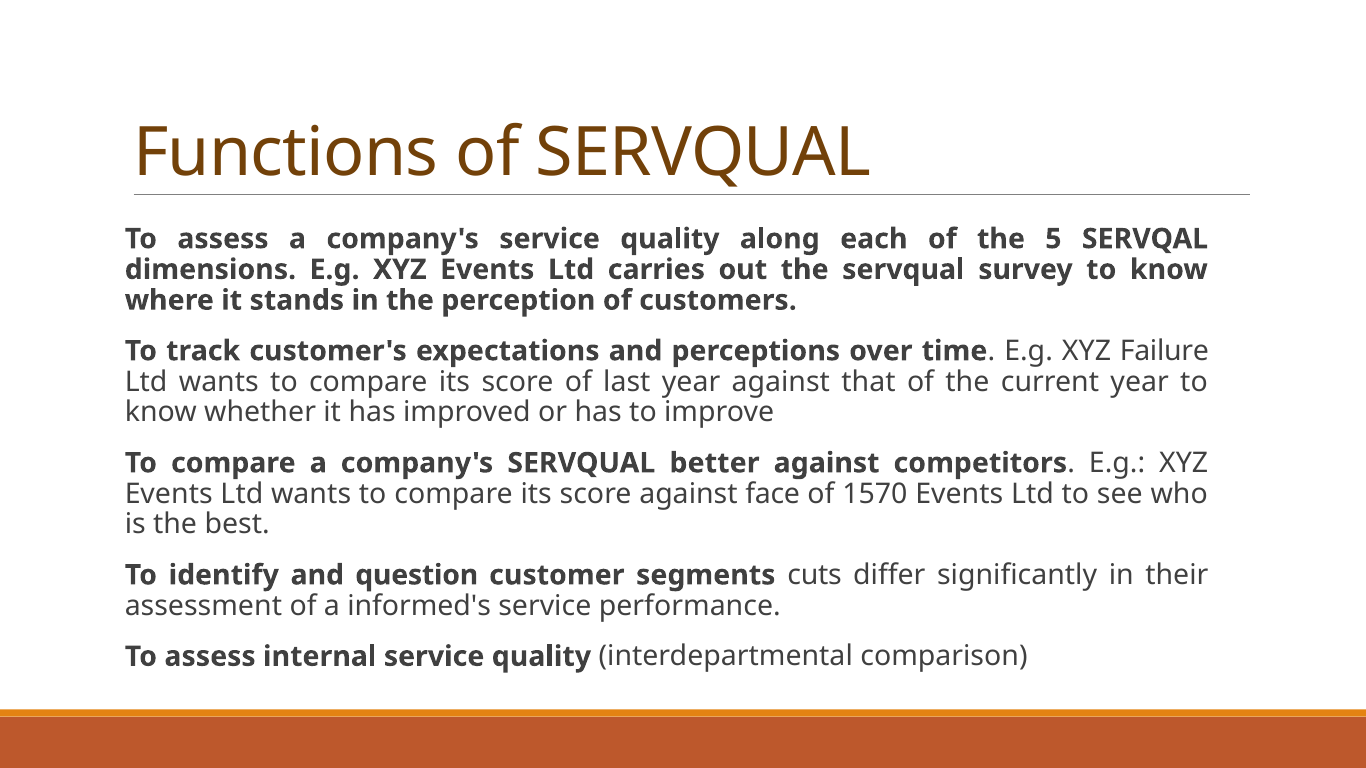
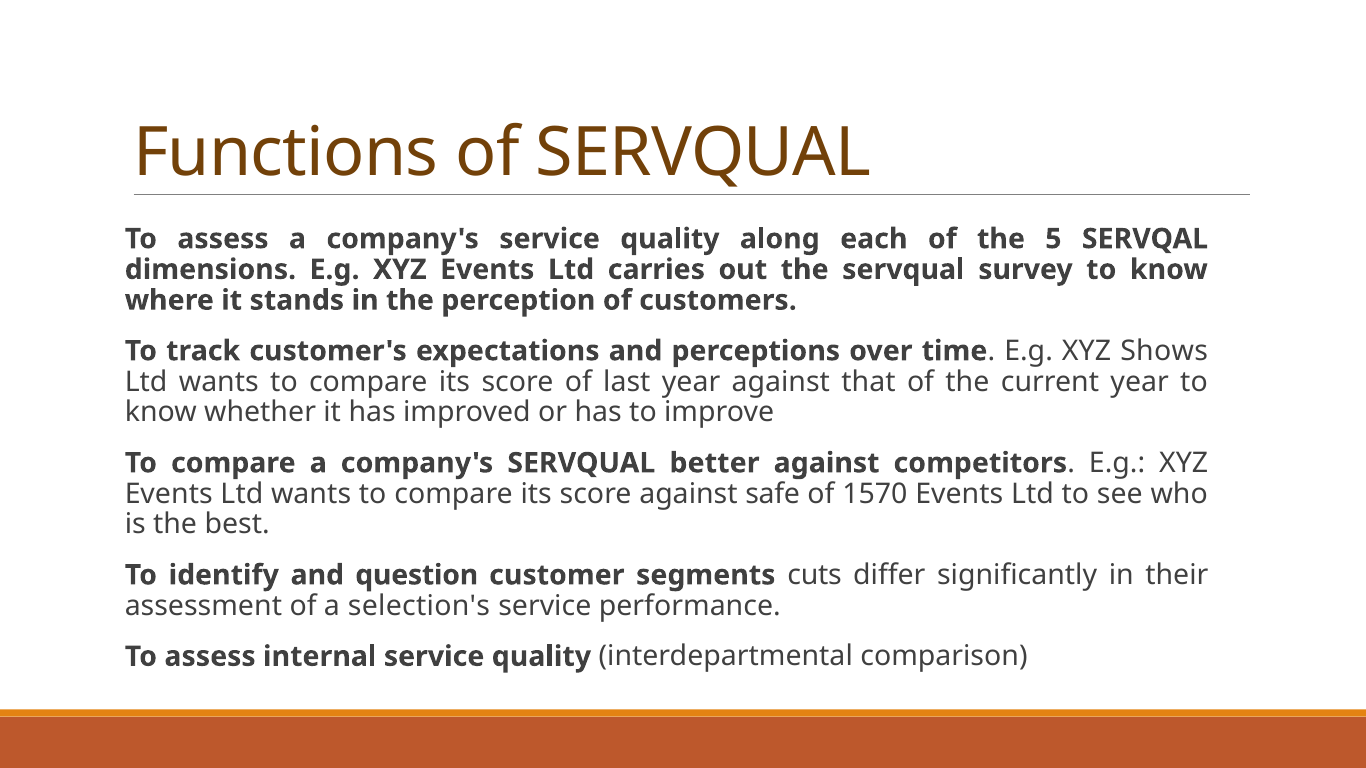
Failure: Failure -> Shows (1164, 351)
face: face -> safe (773, 494)
informed's: informed's -> selection's (419, 606)
